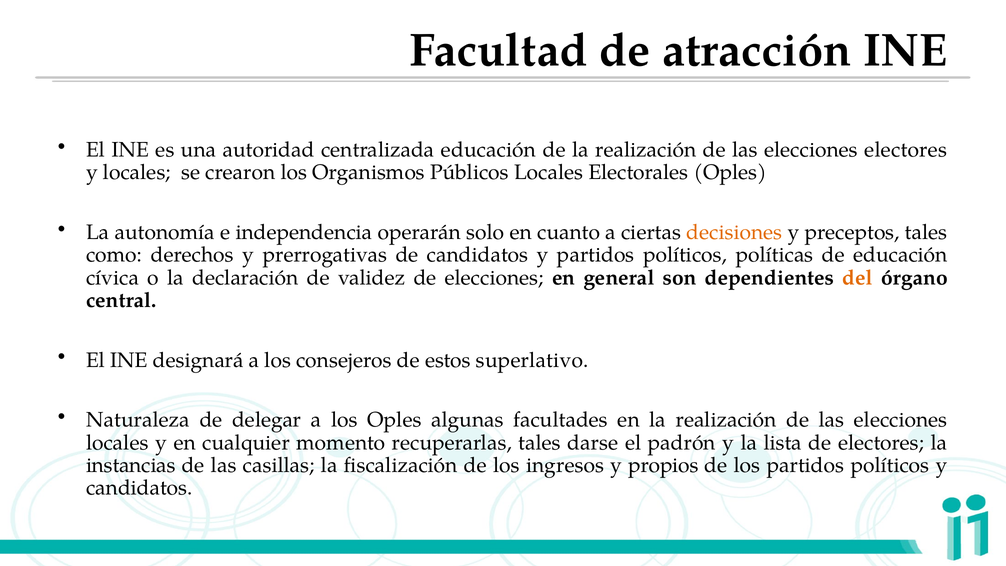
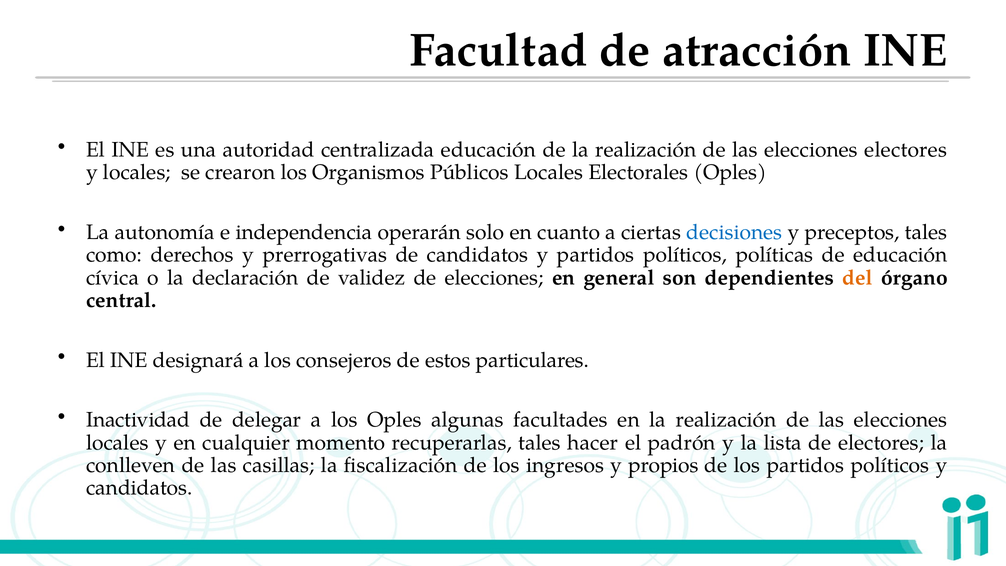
decisiones colour: orange -> blue (734, 232)
superlativo: superlativo -> particulares (532, 360)
Naturaleza: Naturaleza -> Inactividad (138, 420)
darse: darse -> hacer (593, 443)
instancias: instancias -> conlleven (131, 465)
